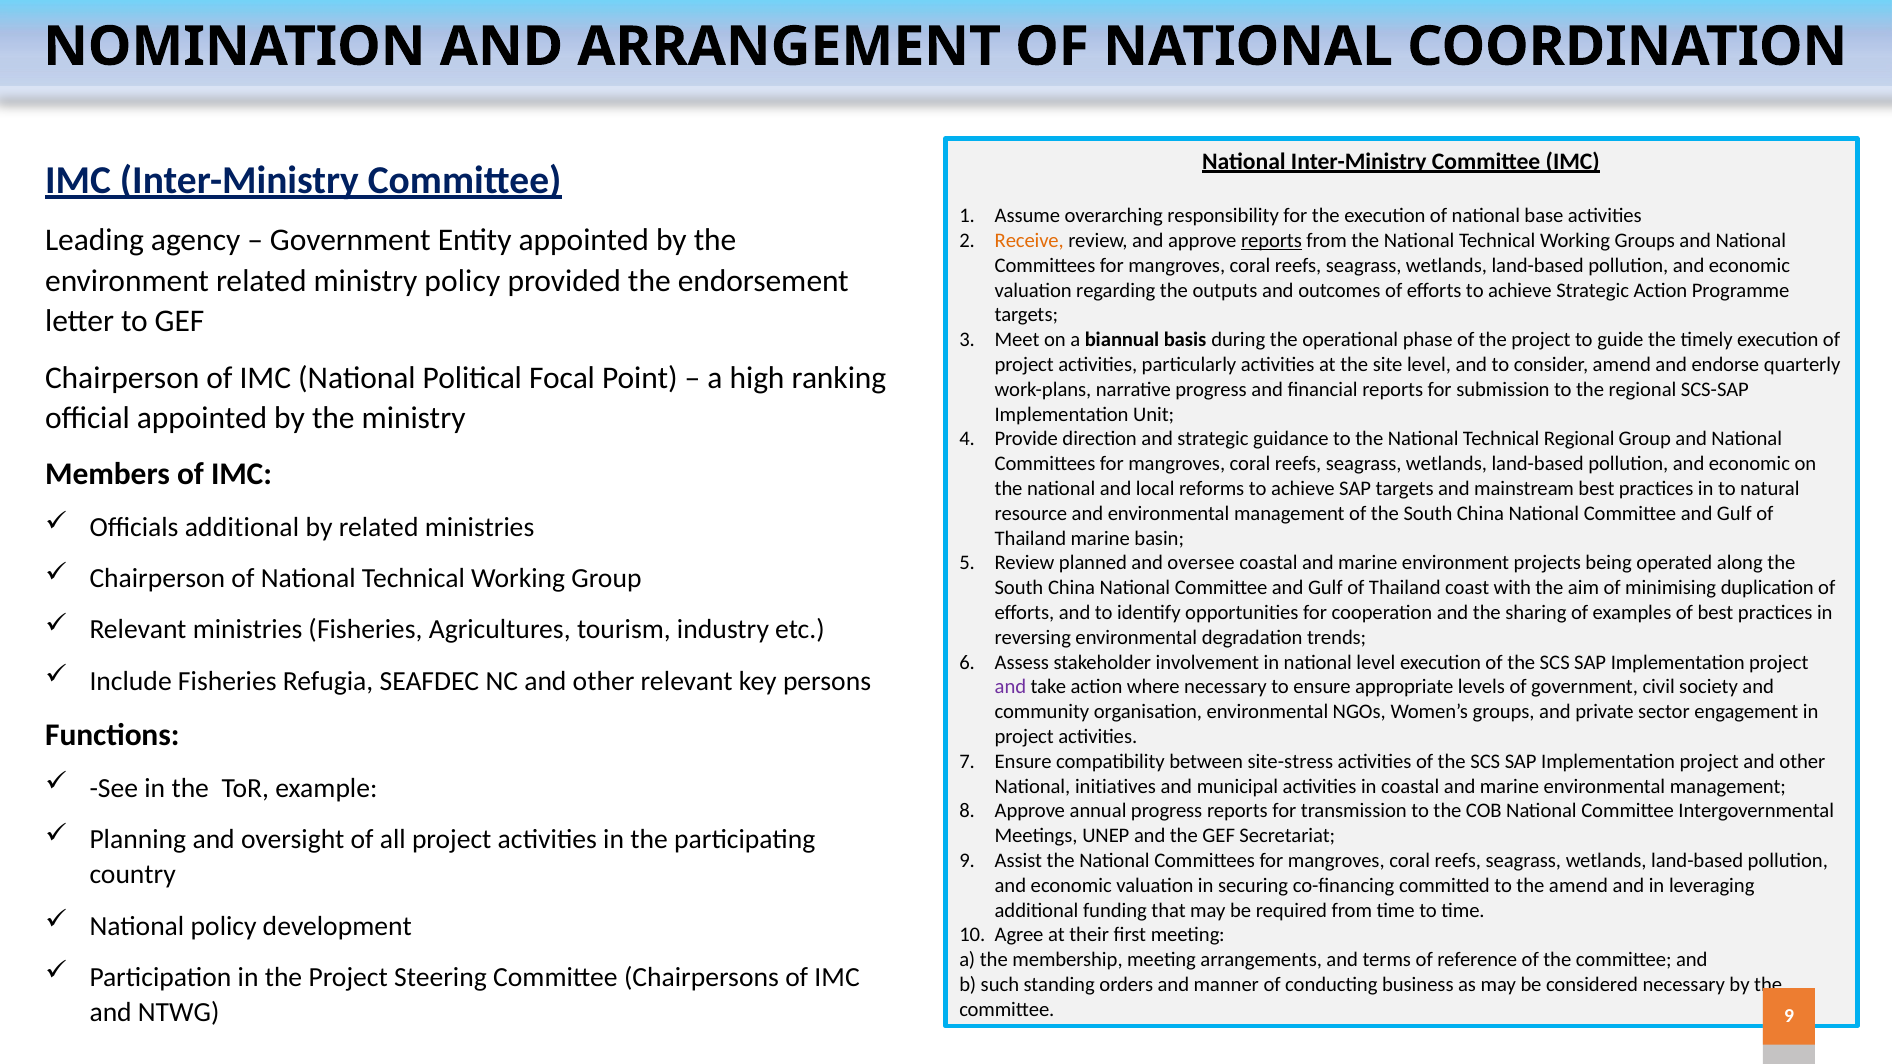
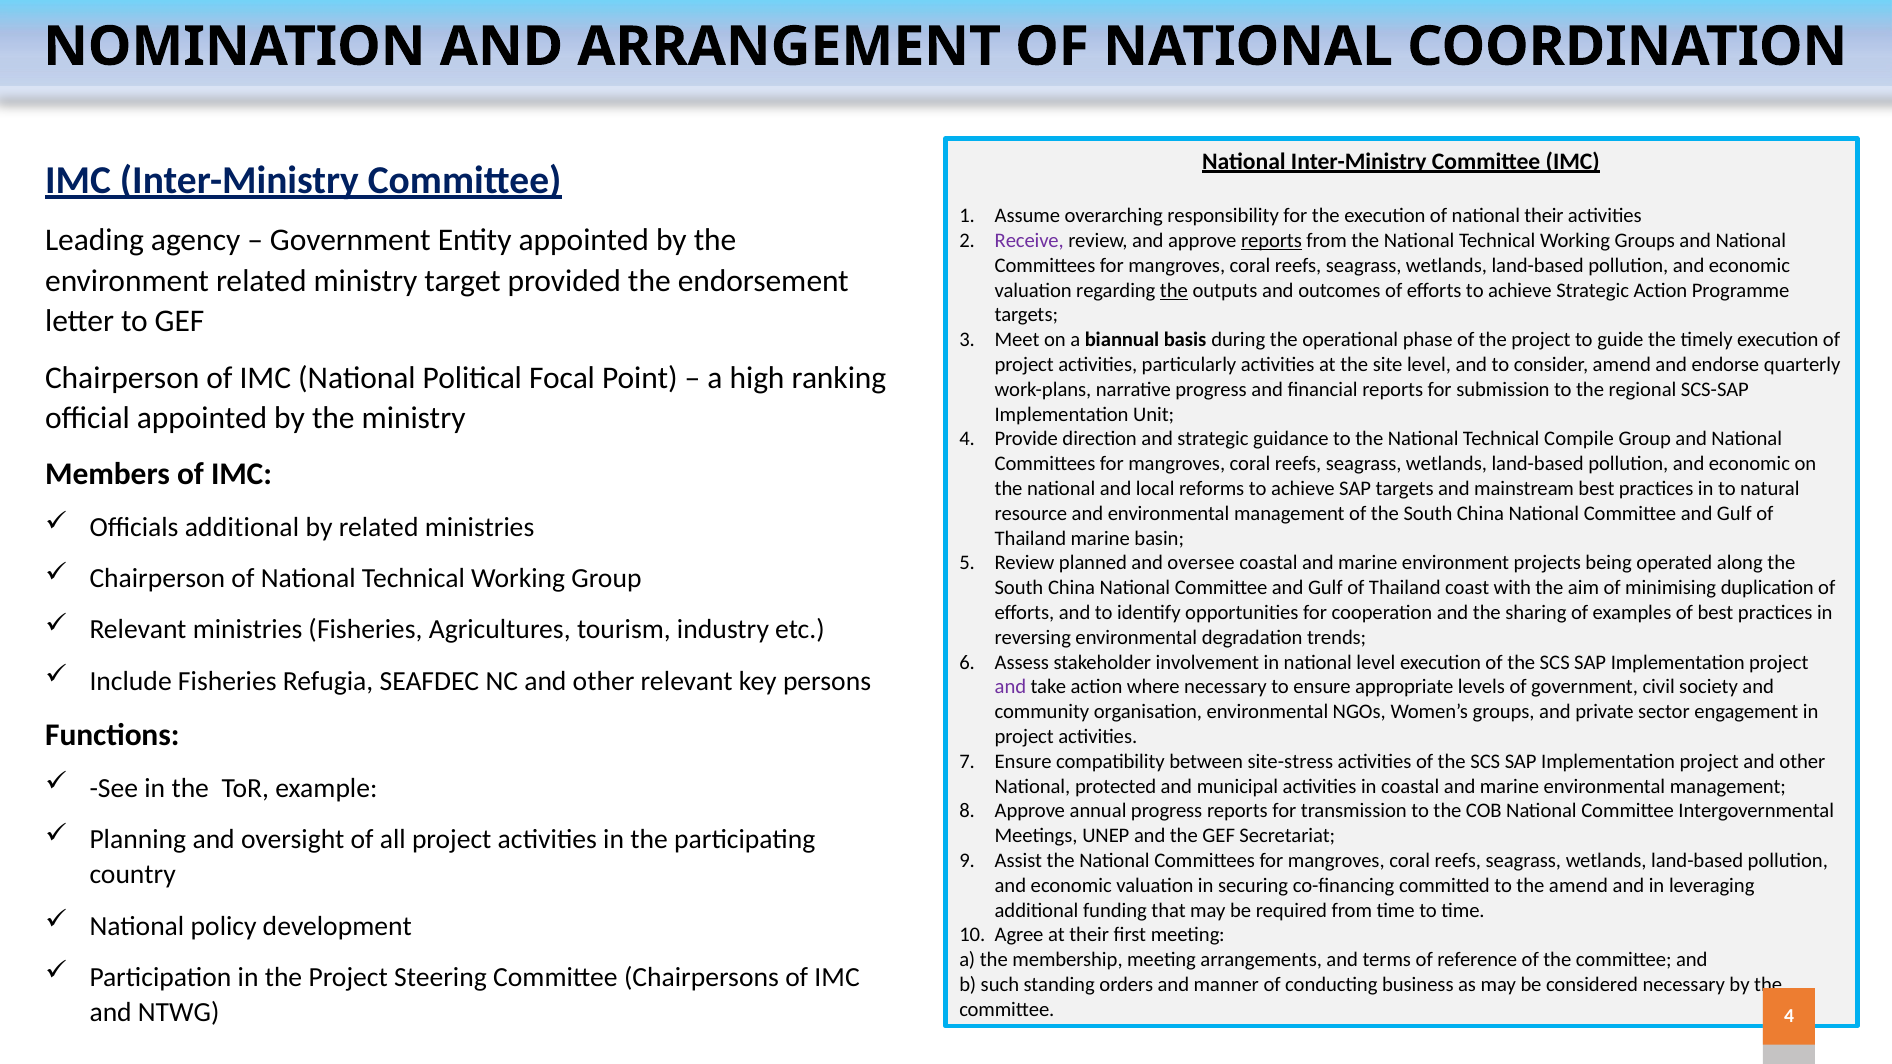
national base: base -> their (1544, 216)
Receive colour: orange -> purple (1029, 241)
ministry policy: policy -> target (463, 281)
the underline: none -> present (1174, 290)
Technical Regional: Regional -> Compile (1579, 439)
initiatives: initiatives -> protected (1116, 787)
NTWG 9: 9 -> 4 (1789, 1017)
